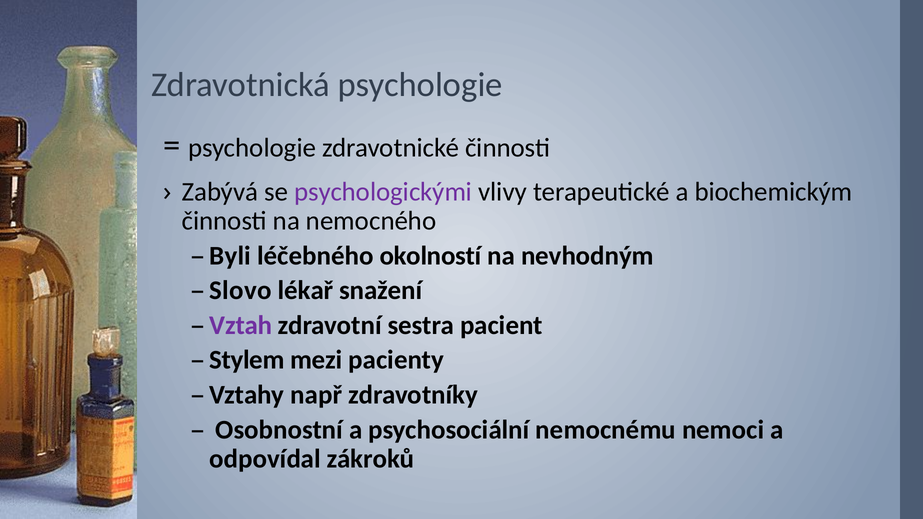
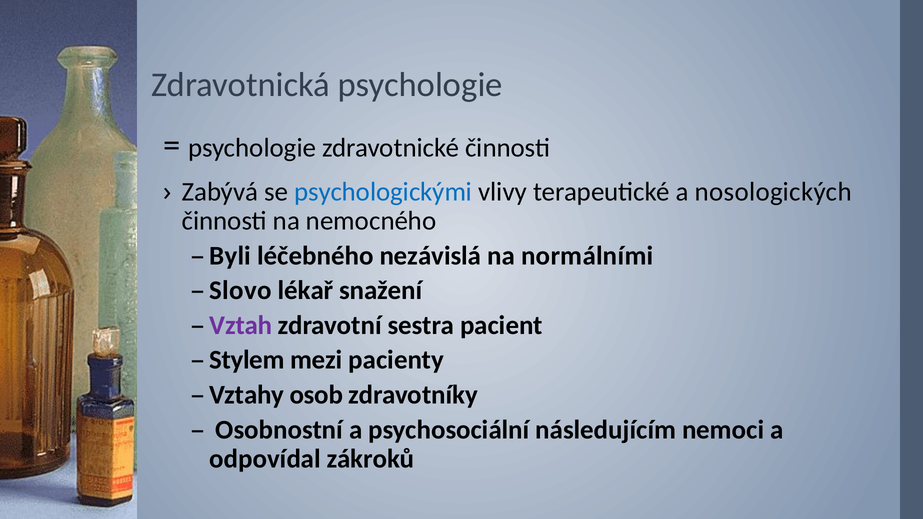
psychologickými colour: purple -> blue (383, 192)
biochemickým: biochemickým -> nosologických (773, 192)
okolností: okolností -> nezávislá (430, 256)
nevhodným: nevhodným -> normálními (587, 256)
např: např -> osob (316, 395)
nemocnému: nemocnému -> následujícím (606, 430)
